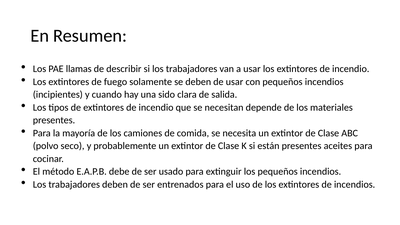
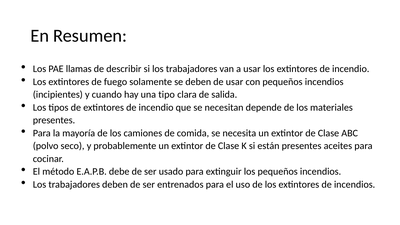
sido: sido -> tipo (167, 95)
